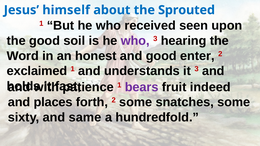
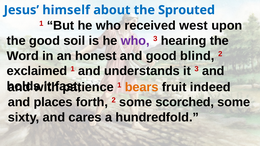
seen: seen -> west (194, 26)
enter: enter -> blind (197, 56)
bears colour: purple -> orange (142, 87)
snatches: snatches -> scorched (185, 102)
same: same -> cares (85, 118)
